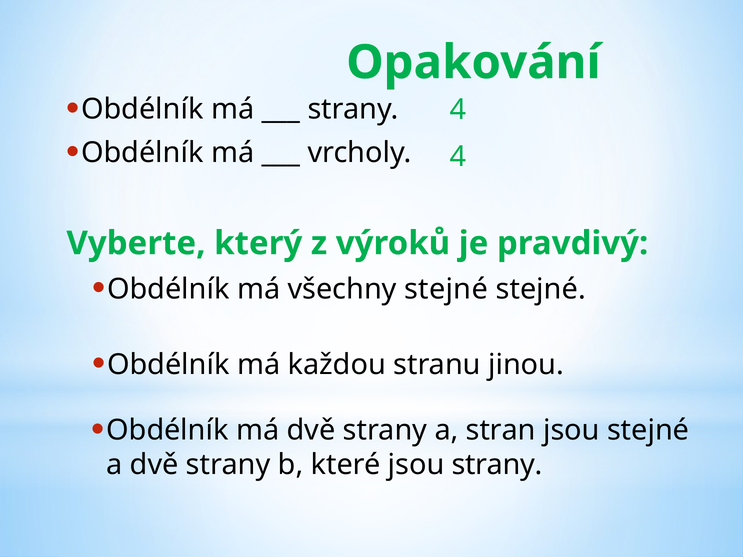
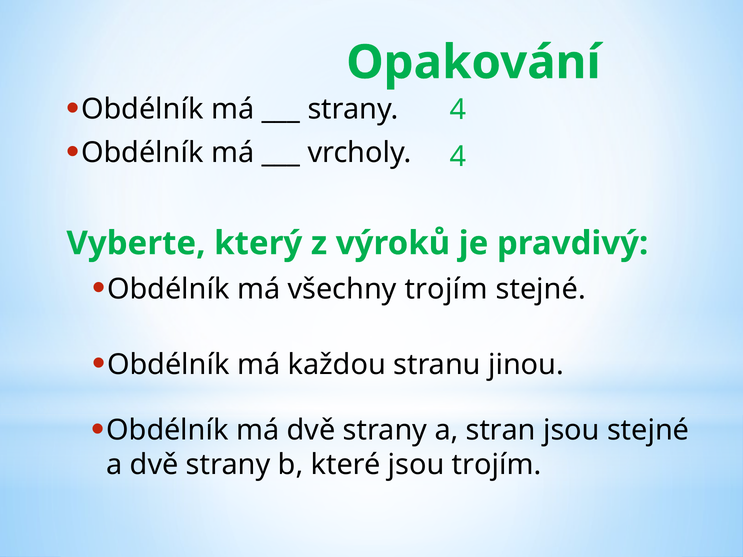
všechny stejné: stejné -> trojím (446, 289)
jsou strany: strany -> trojím (497, 465)
